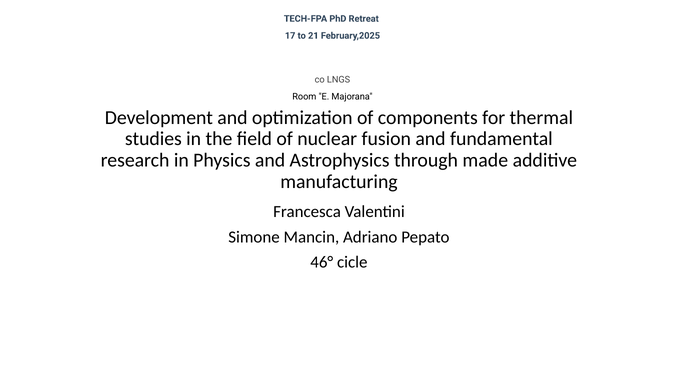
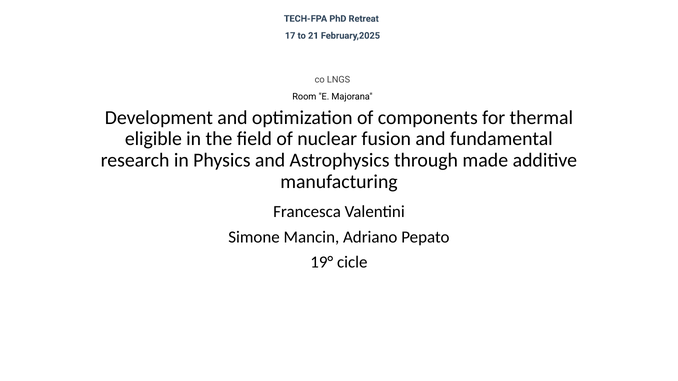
studies: studies -> eligible (153, 139)
46°: 46° -> 19° (322, 263)
